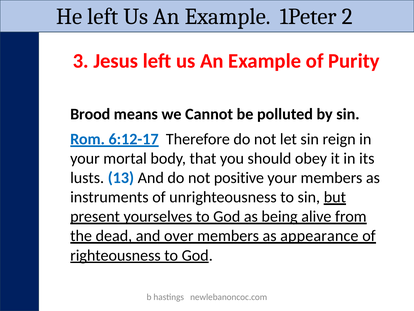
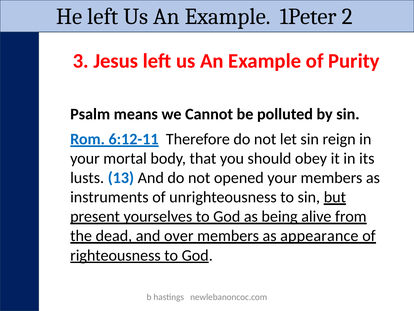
Brood: Brood -> Psalm (90, 114)
6:12-17: 6:12-17 -> 6:12-11 (134, 139)
positive: positive -> opened (239, 178)
